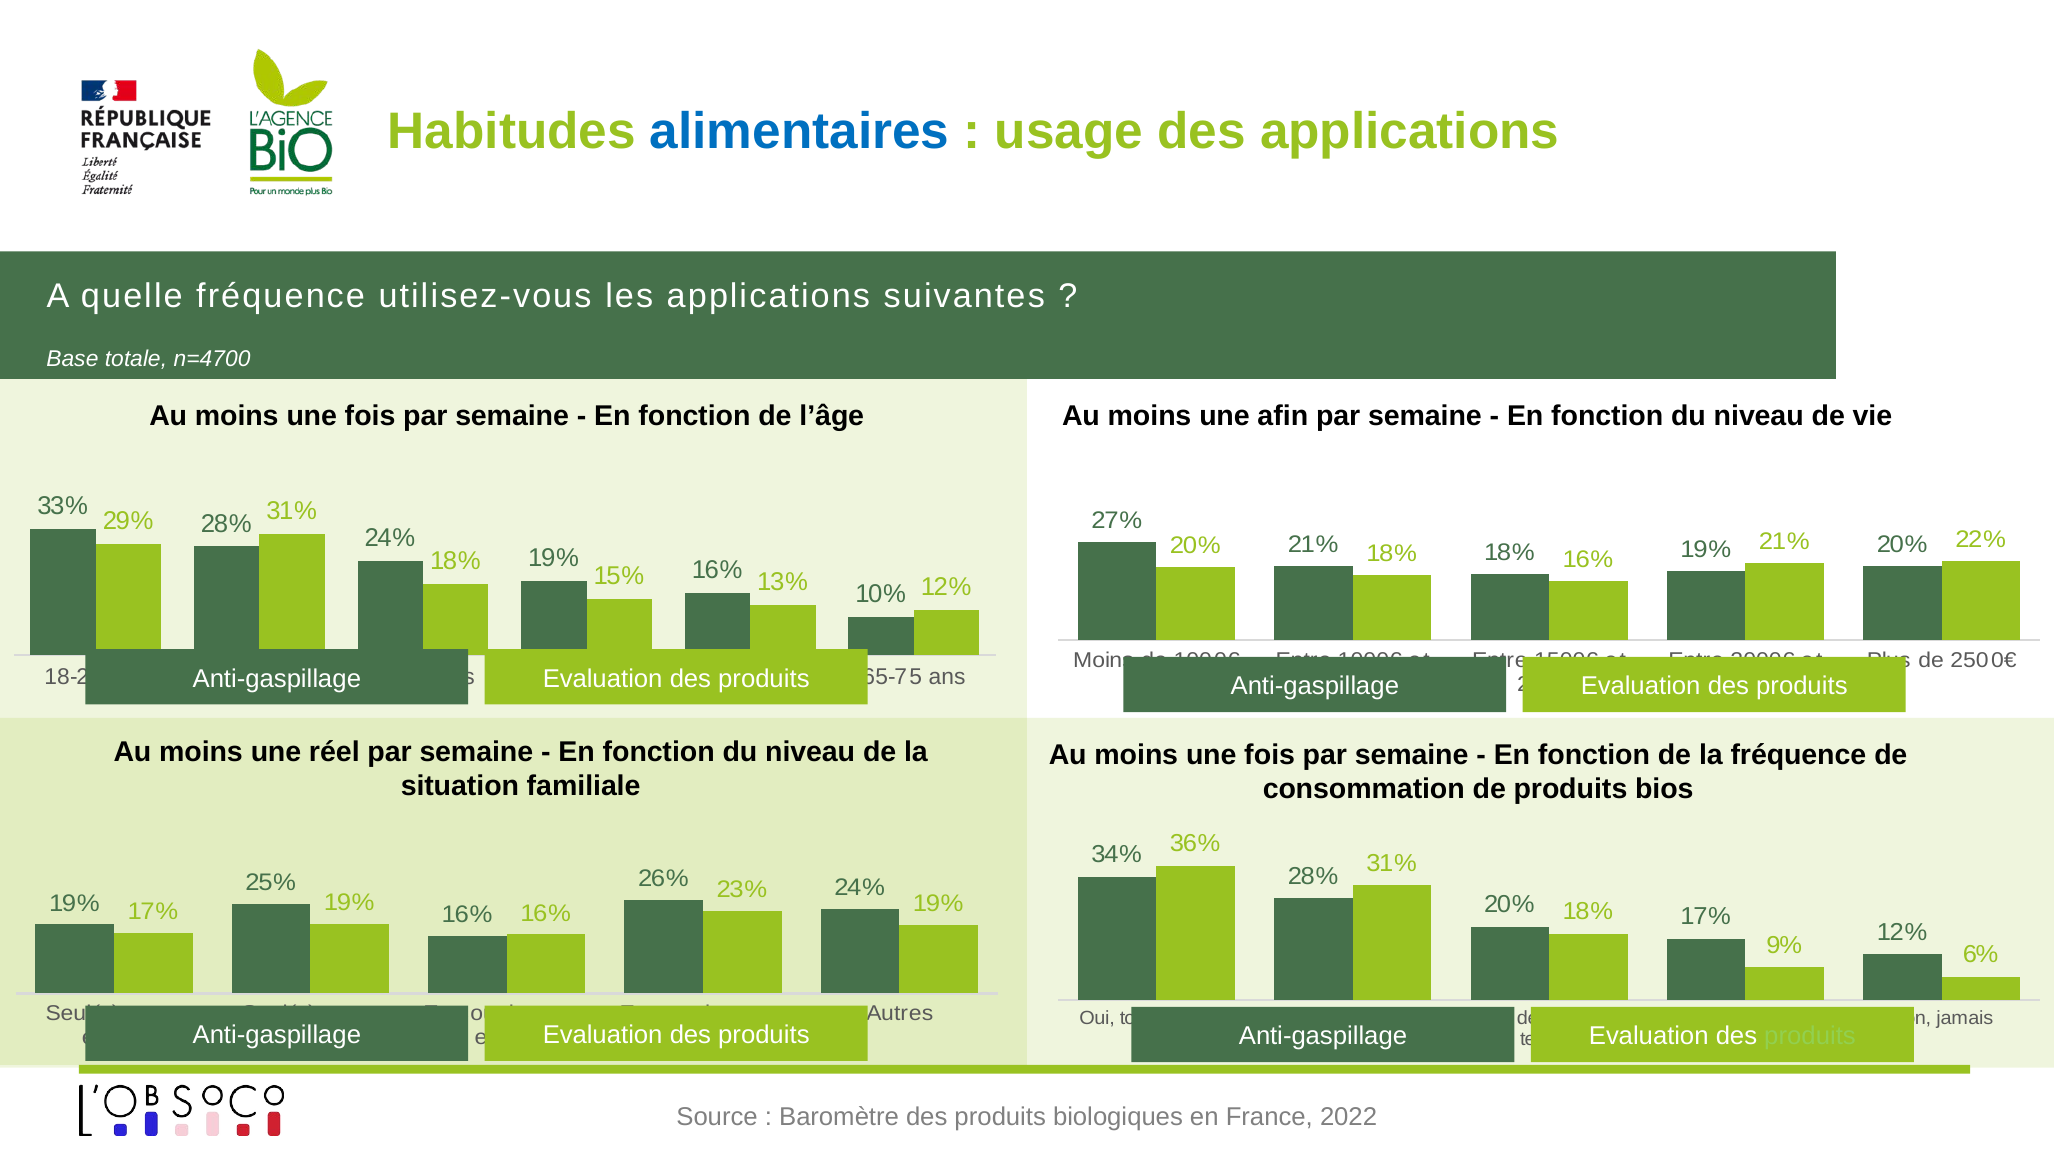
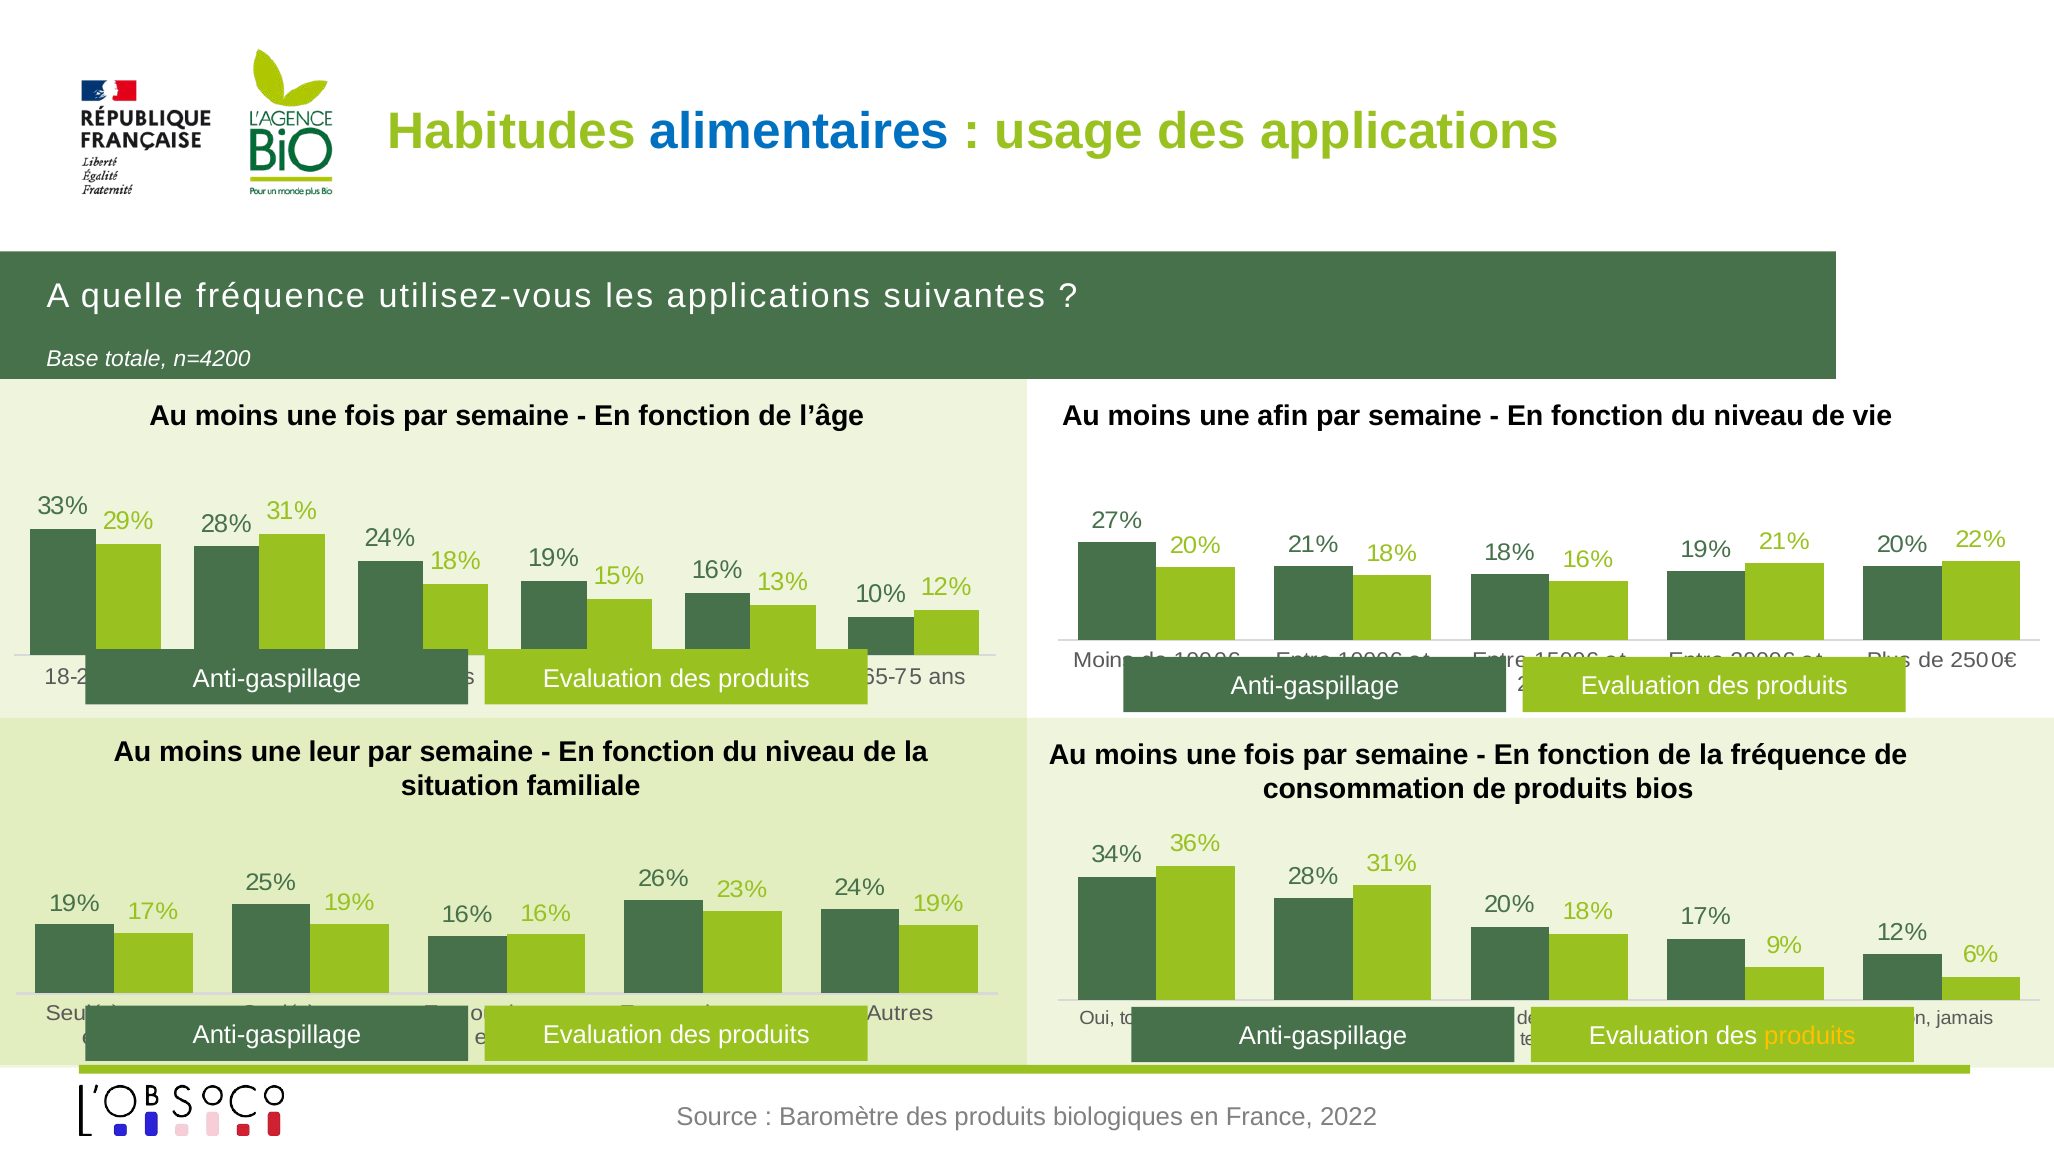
n=4700: n=4700 -> n=4200 (212, 359)
réel: réel -> leur (334, 752)
produits colour: light green -> yellow (1810, 1037)
